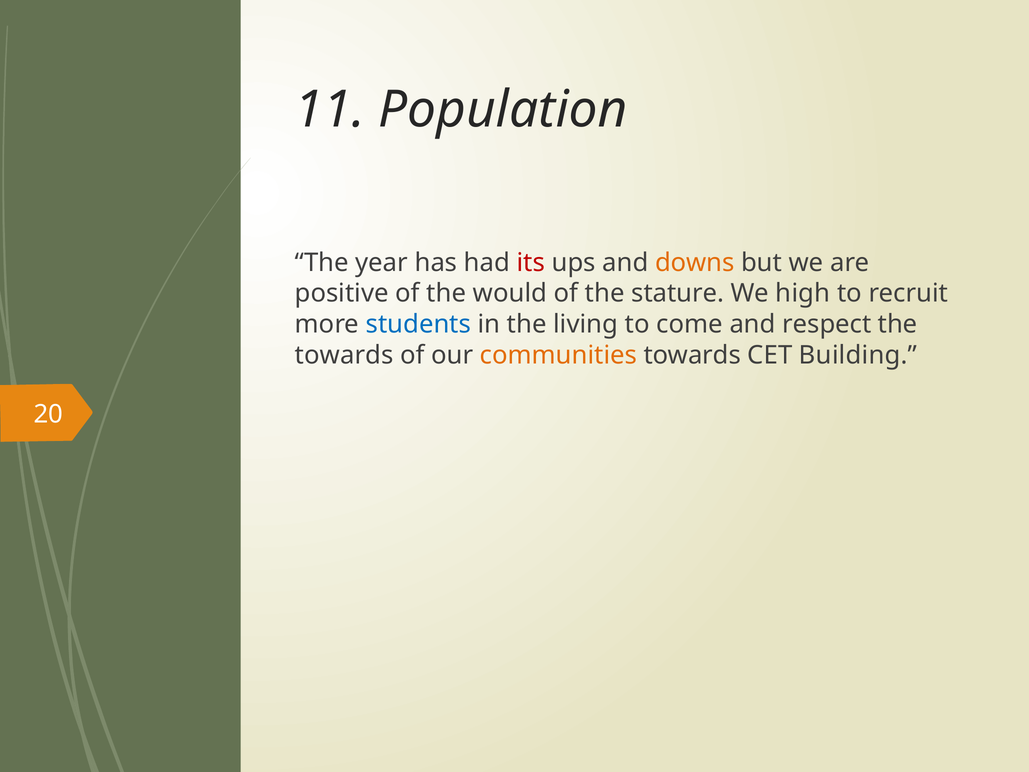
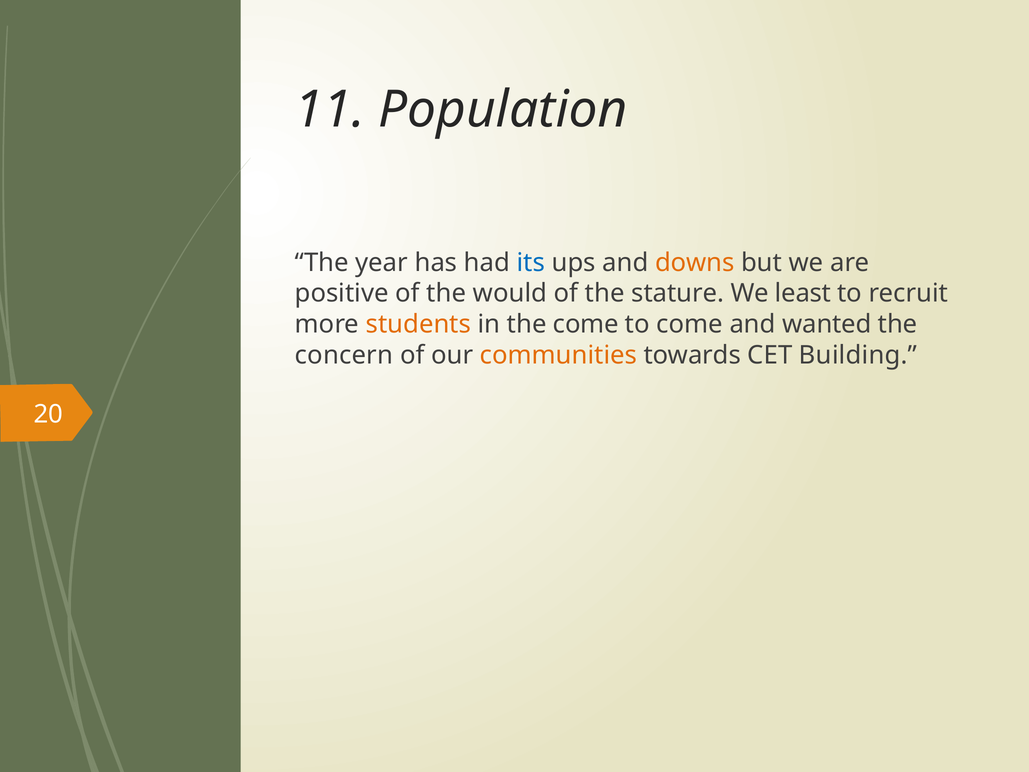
its colour: red -> blue (531, 262)
high: high -> least (803, 293)
students colour: blue -> orange (418, 324)
the living: living -> come (586, 324)
respect: respect -> wanted (827, 324)
towards: towards -> concern (344, 355)
